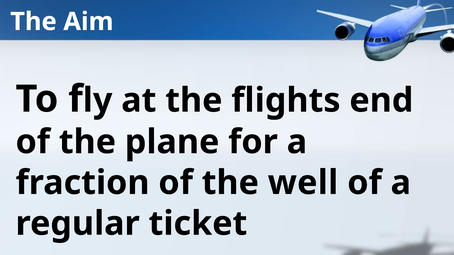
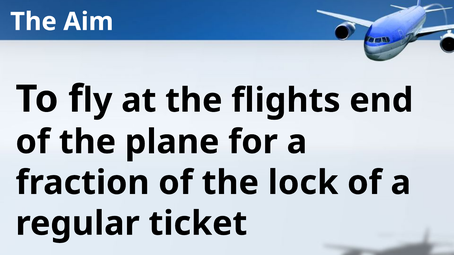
well: well -> lock (303, 183)
